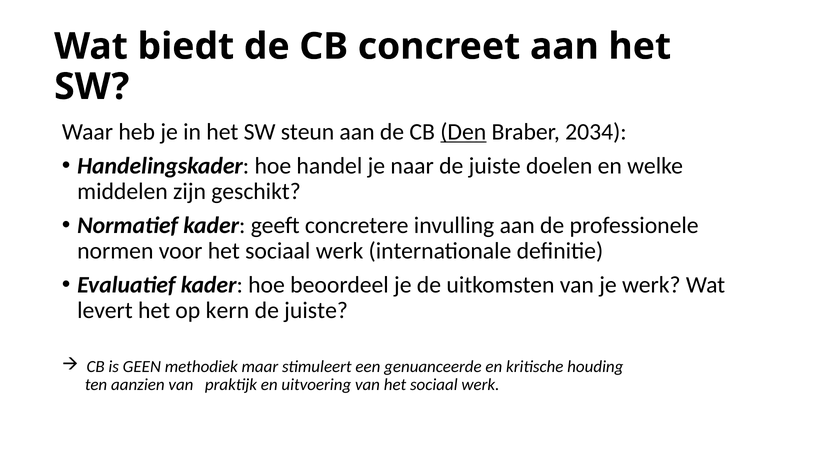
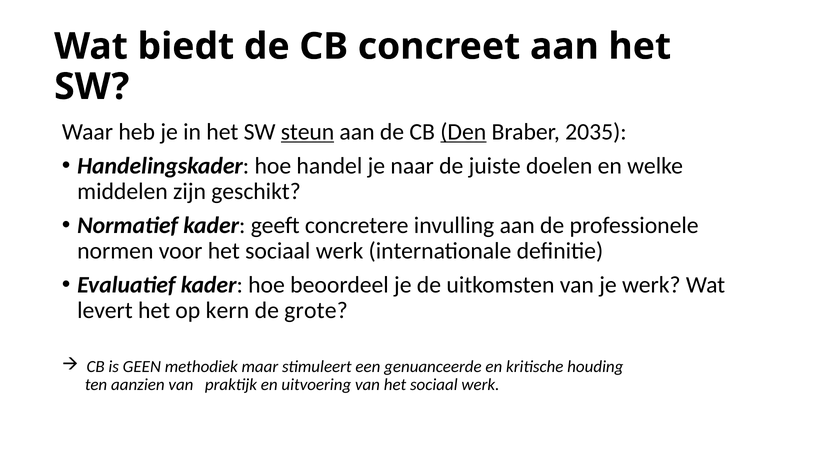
steun underline: none -> present (308, 132)
2034: 2034 -> 2035 (596, 132)
juiste: juiste -> grote (316, 311)
